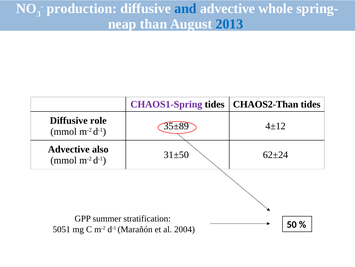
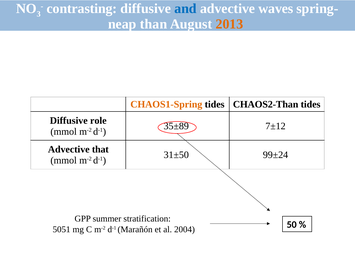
production: production -> contrasting (82, 9)
whole: whole -> waves (276, 9)
2013 colour: blue -> orange (229, 24)
CHAOS1-Spring colour: purple -> orange (166, 104)
4±12: 4±12 -> 7±12 (275, 126)
also: also -> that (100, 149)
62±24: 62±24 -> 99±24 (275, 154)
